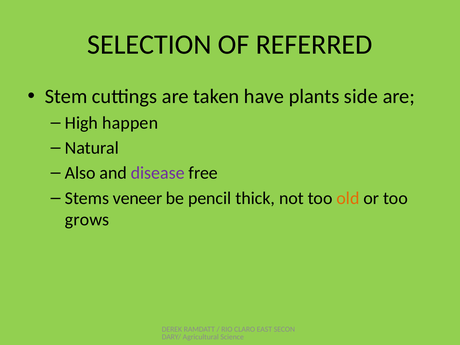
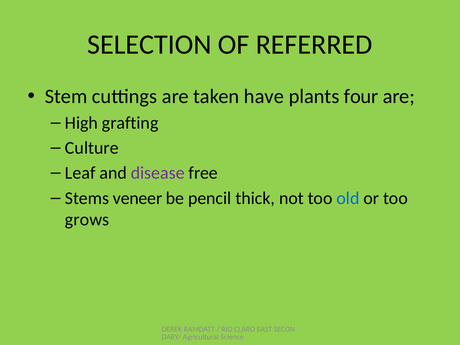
side: side -> four (361, 96)
happen: happen -> grafting (130, 123)
Natural: Natural -> Culture (92, 148)
Also: Also -> Leaf (80, 173)
old colour: orange -> blue (348, 198)
